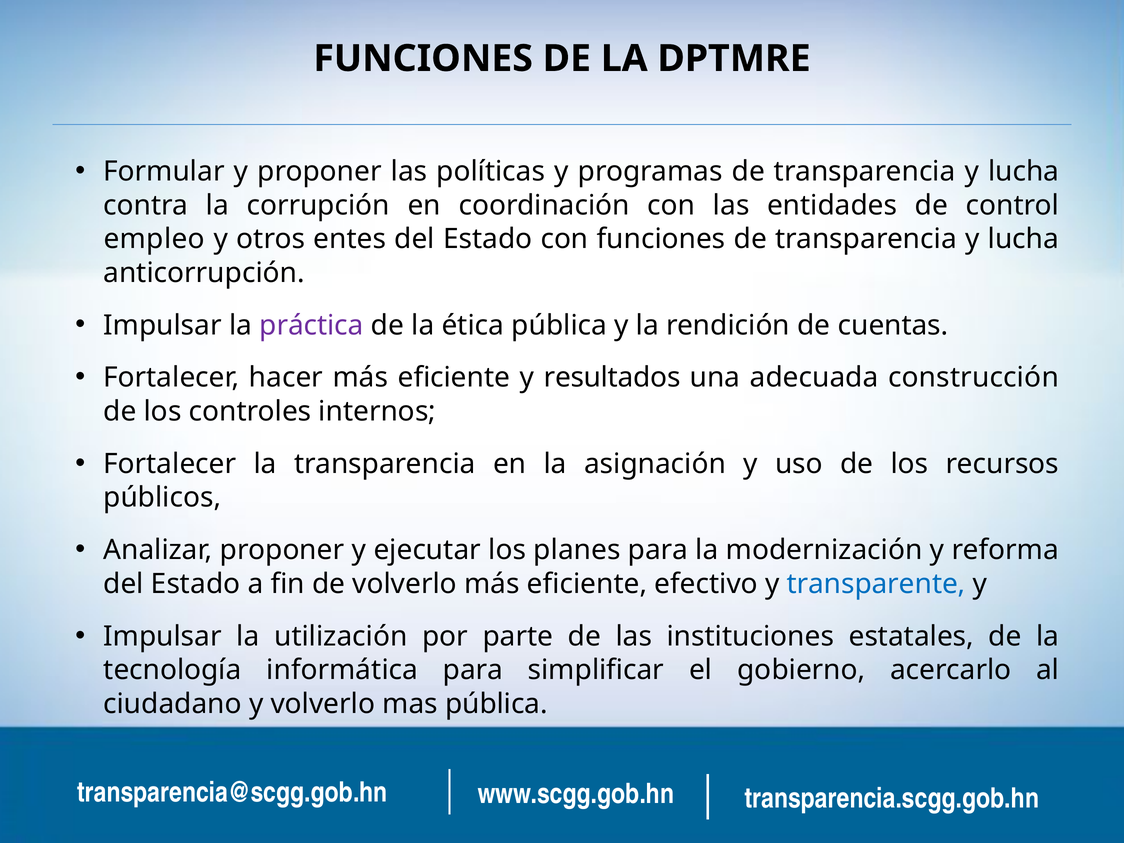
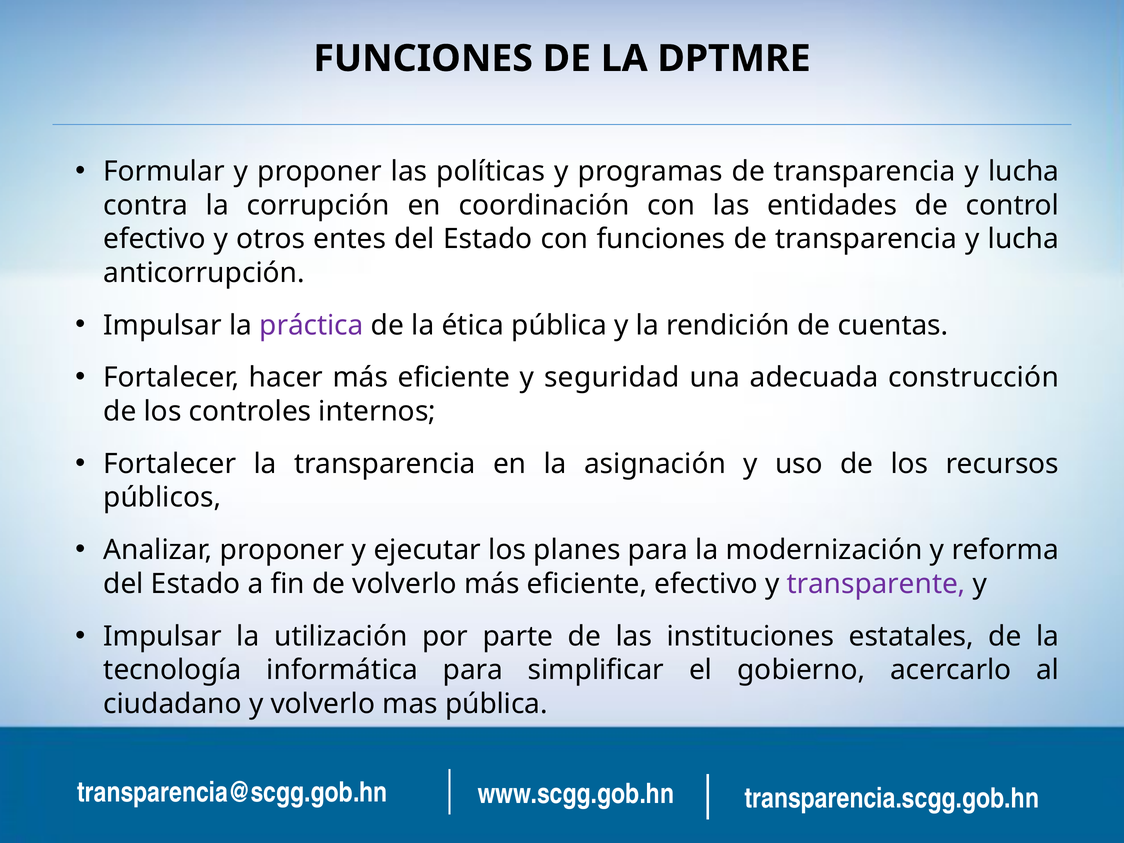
empleo: empleo -> efectivo (154, 239)
resultados: resultados -> seguridad (612, 378)
transparente colour: blue -> purple (876, 584)
